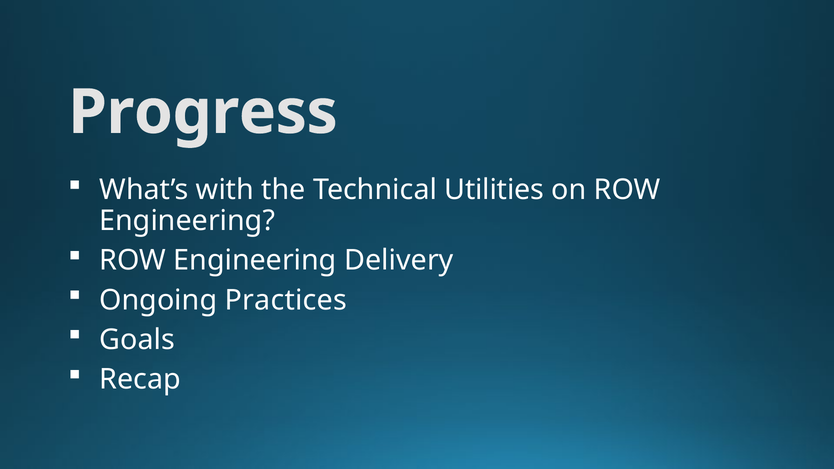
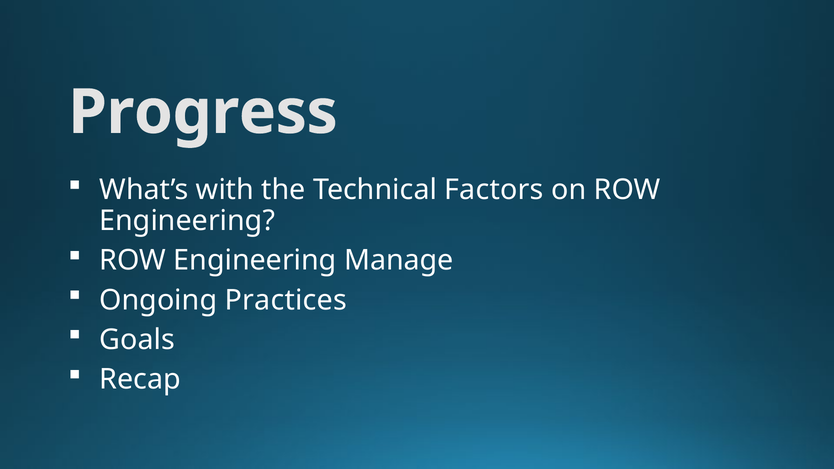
Utilities: Utilities -> Factors (494, 190)
Delivery: Delivery -> Manage (399, 261)
